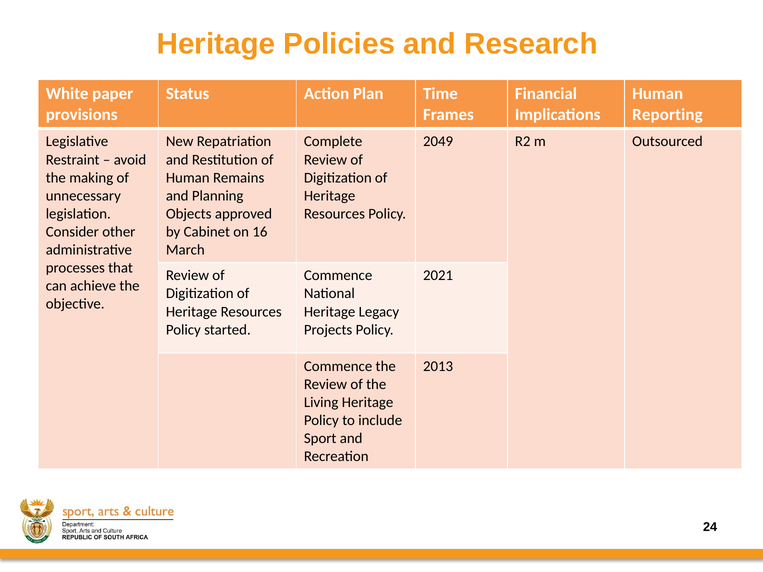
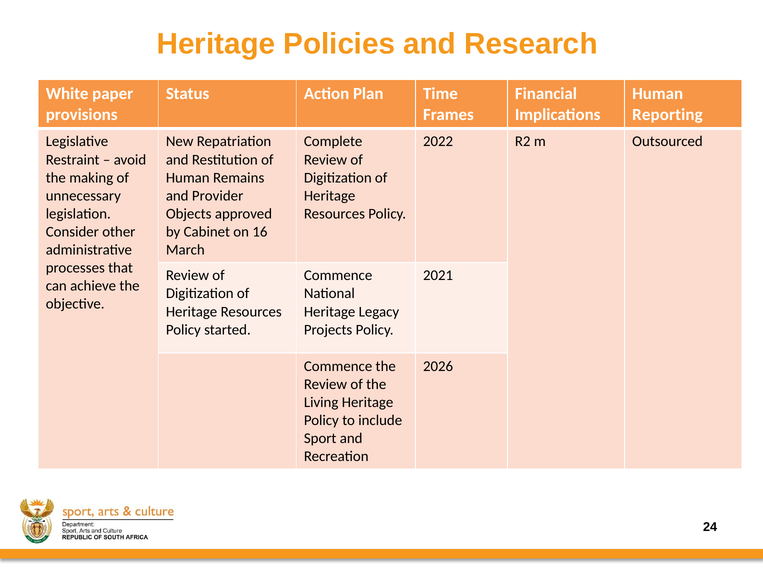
2049: 2049 -> 2022 (438, 142)
Planning: Planning -> Provider (218, 196)
2013: 2013 -> 2026 (438, 366)
